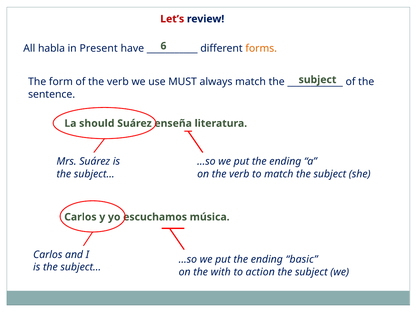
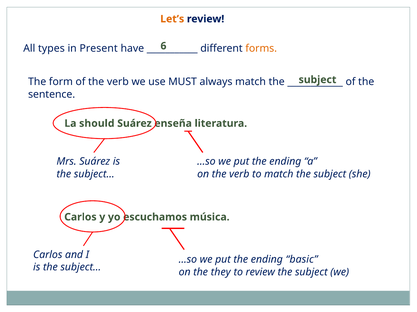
Let’s colour: red -> orange (172, 19)
habla: habla -> types (51, 48)
with: with -> they (221, 273)
to action: action -> review (260, 273)
